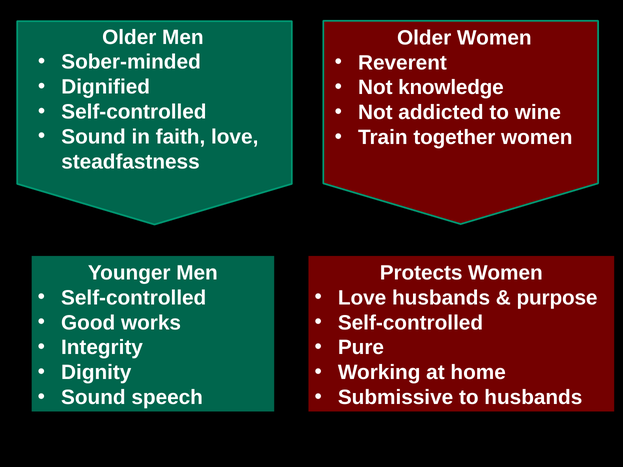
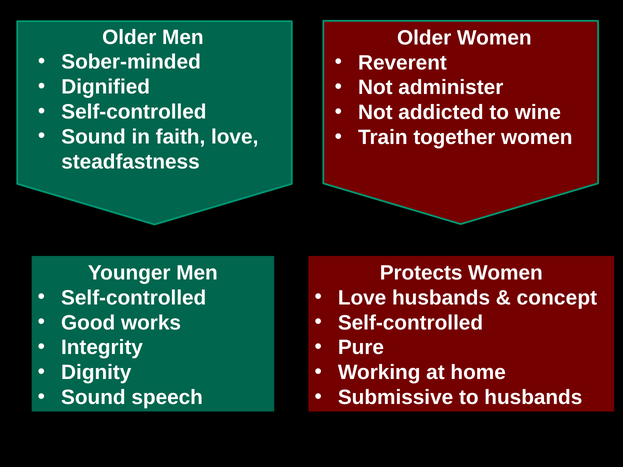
knowledge: knowledge -> administer (451, 88)
purpose: purpose -> concept (557, 298)
